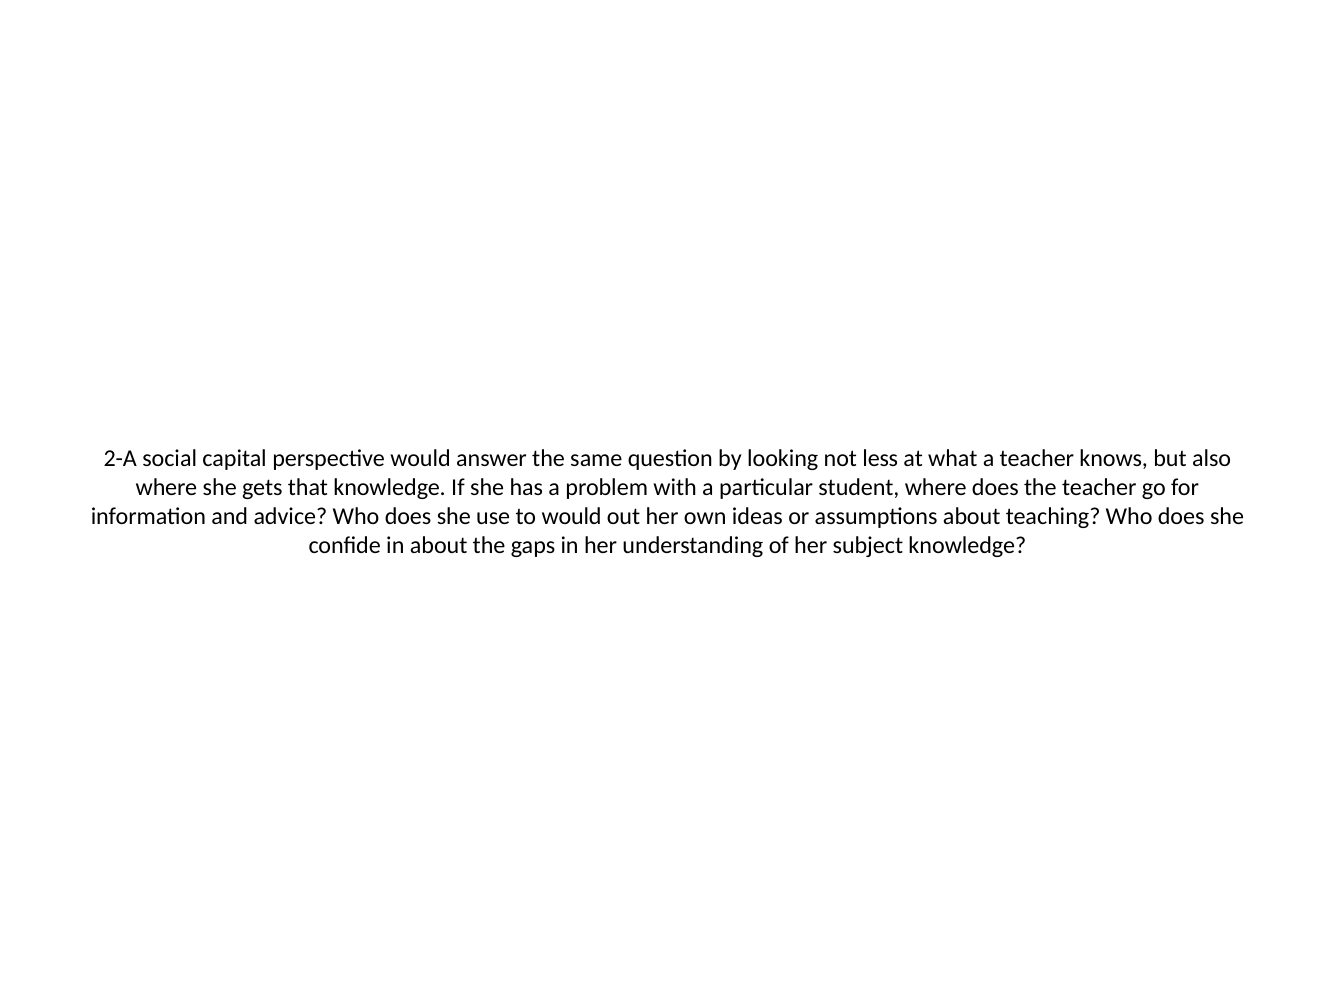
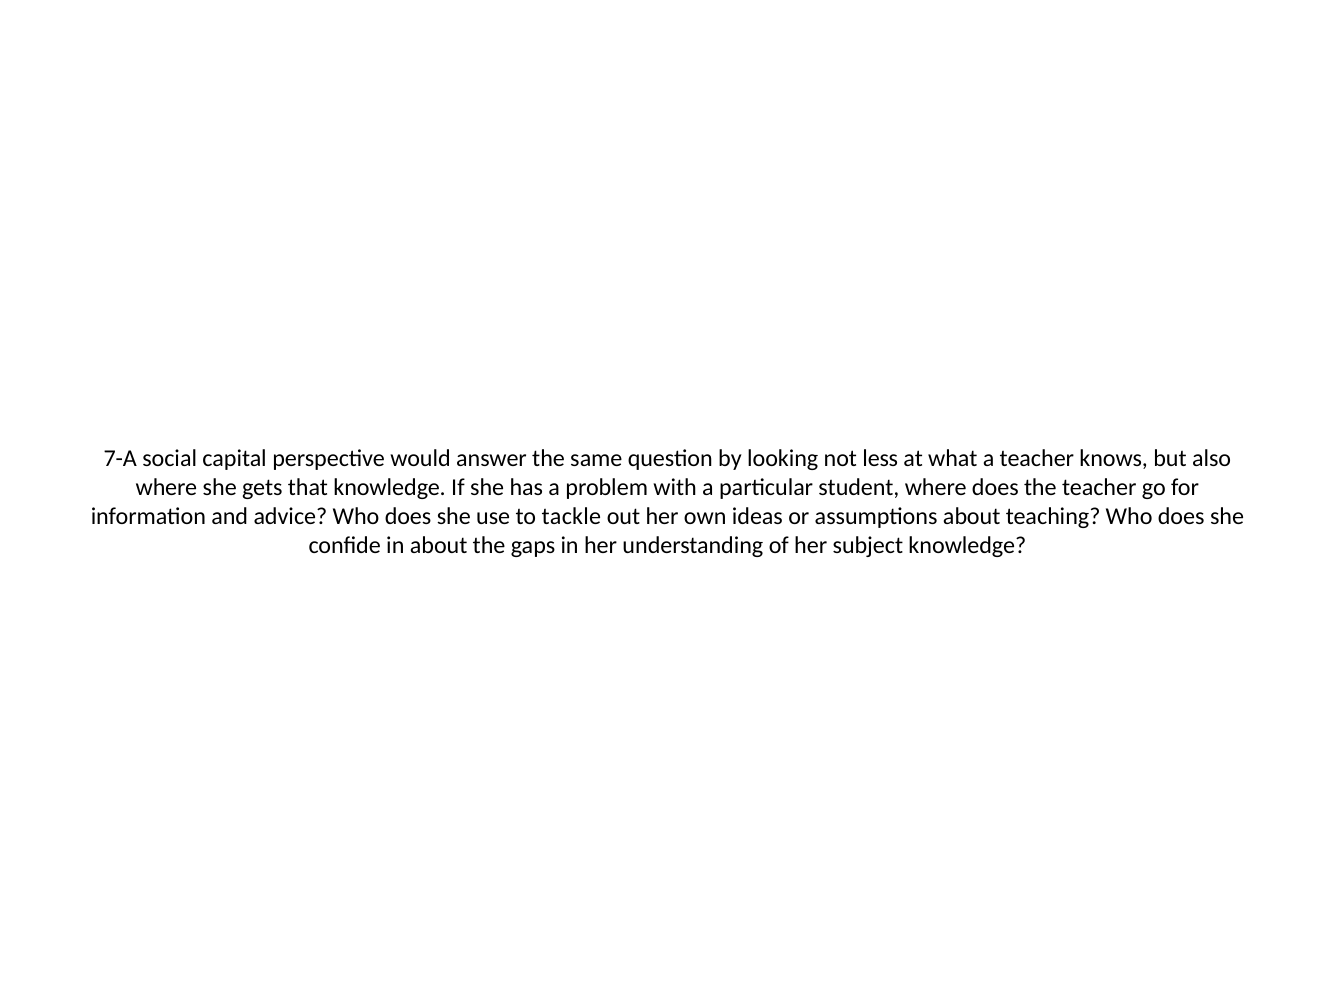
2-A: 2-A -> 7-A (120, 459)
to would: would -> tackle (571, 517)
